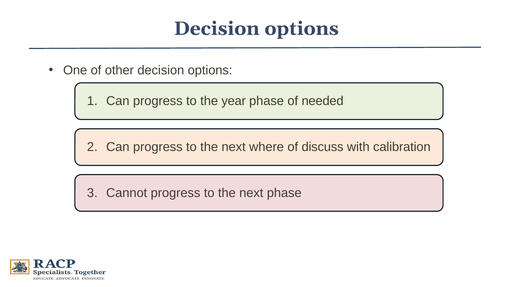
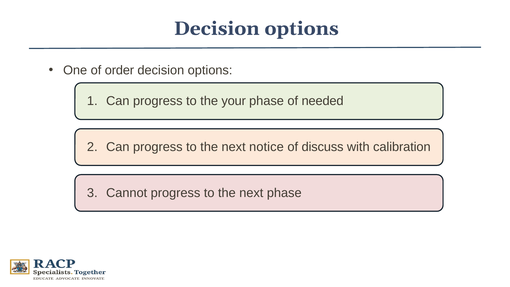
other: other -> order (119, 70)
year: year -> your (234, 101)
where: where -> notice (266, 147)
